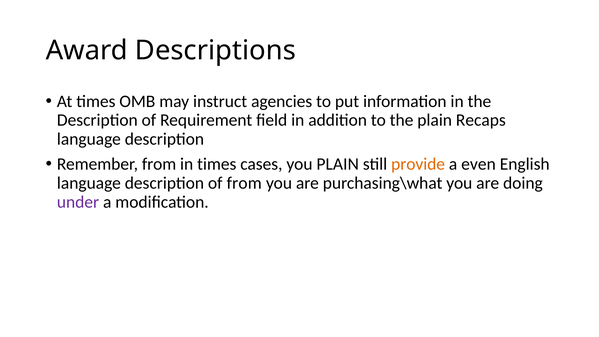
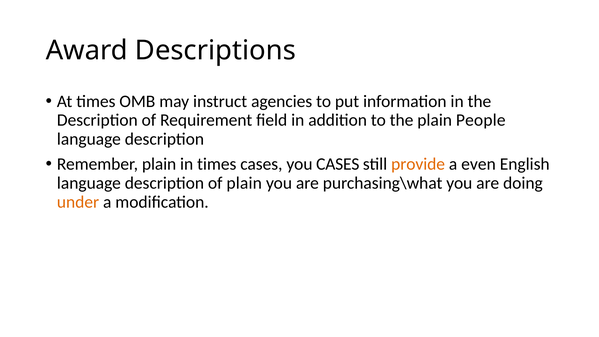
Recaps: Recaps -> People (481, 120)
Remember from: from -> plain (159, 164)
you PLAIN: PLAIN -> CASES (338, 164)
of from: from -> plain (244, 183)
under colour: purple -> orange (78, 202)
